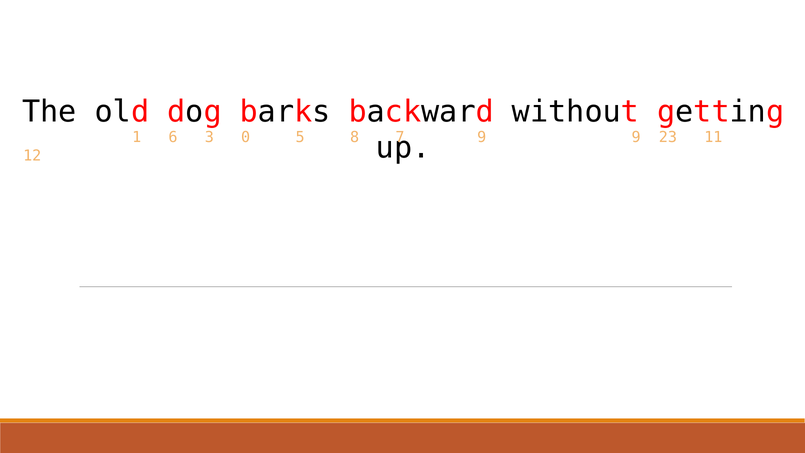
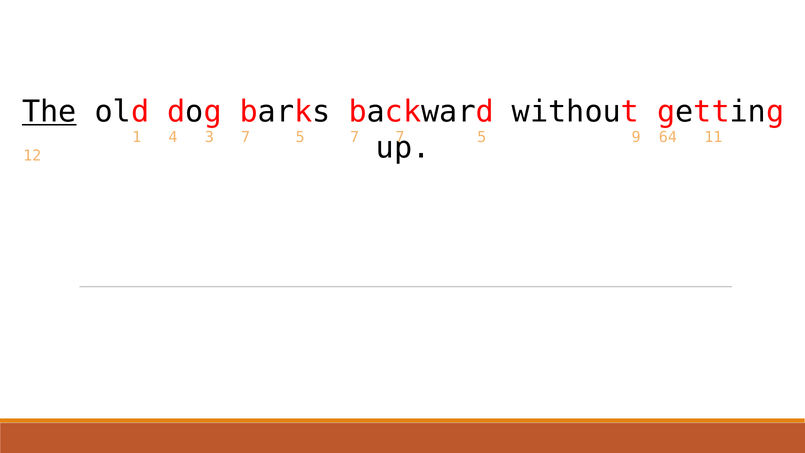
The underline: none -> present (49, 112)
6: 6 -> 4 (173, 137)
3 0: 0 -> 7 (246, 137)
5 8: 8 -> 7 (355, 137)
9: 9 -> 5 (482, 137)
23: 23 -> 64 (668, 137)
